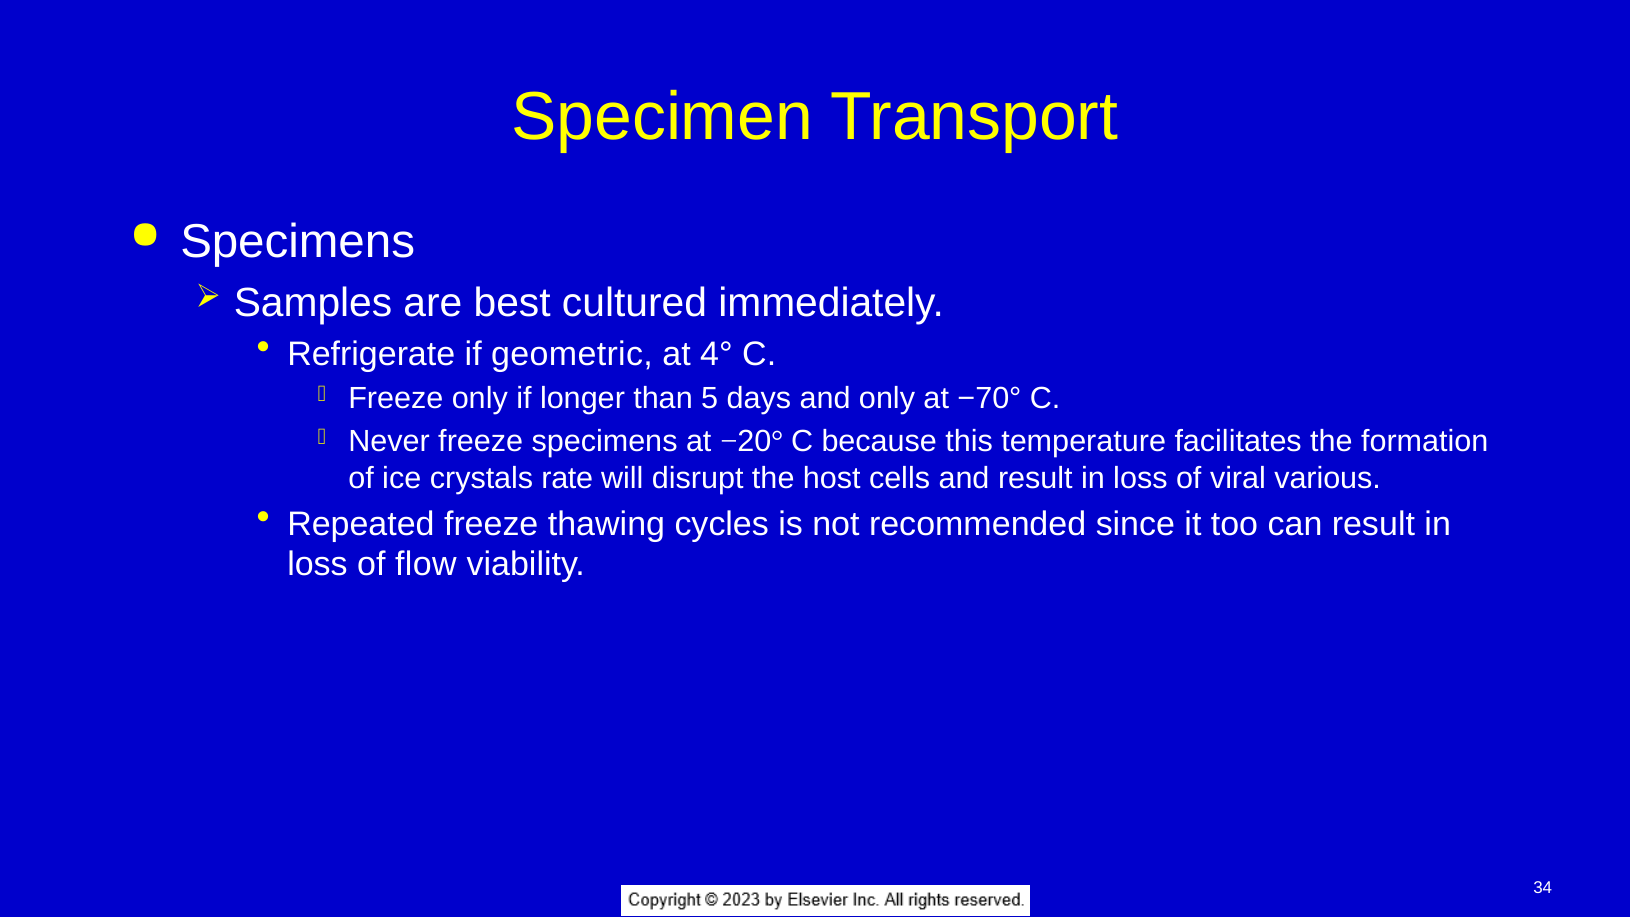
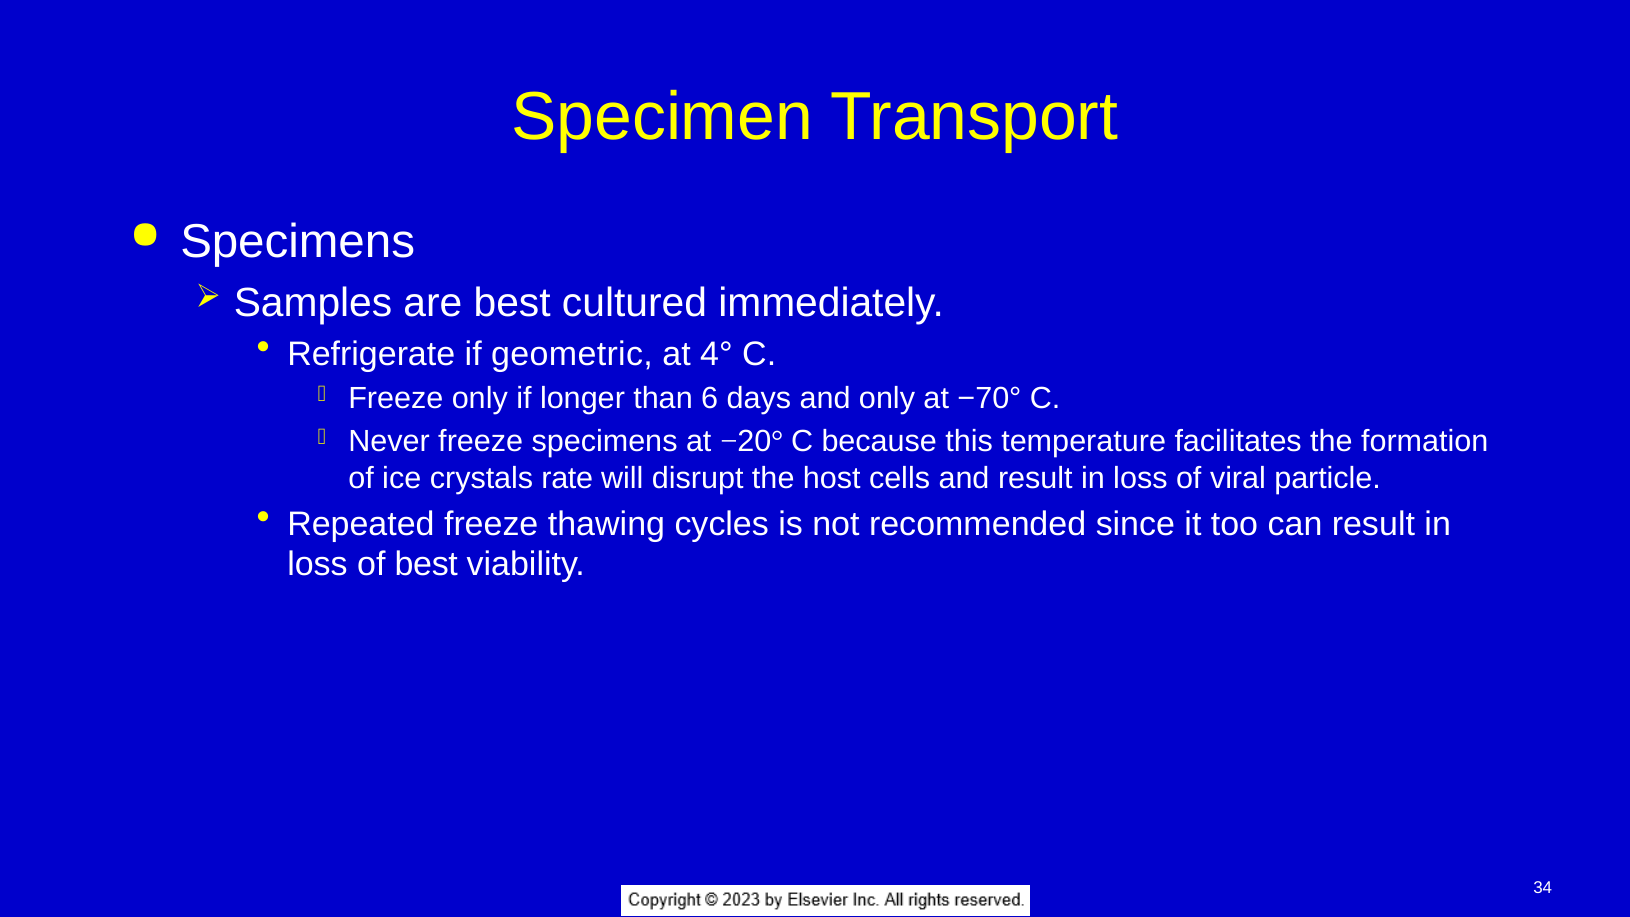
5: 5 -> 6 (710, 399)
various: various -> particle (1328, 478)
of flow: flow -> best (426, 565)
